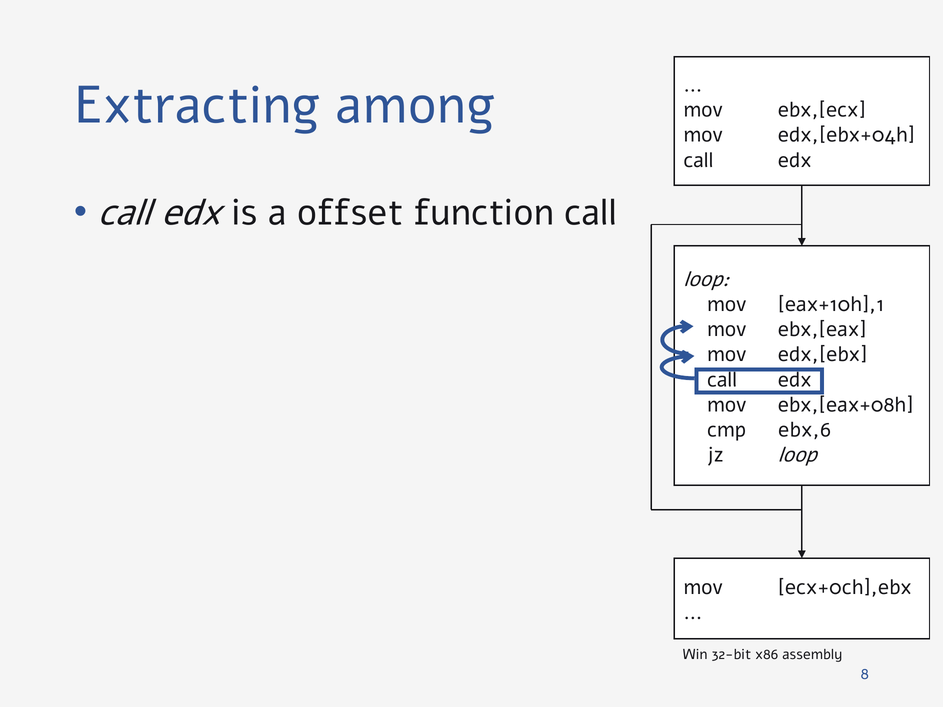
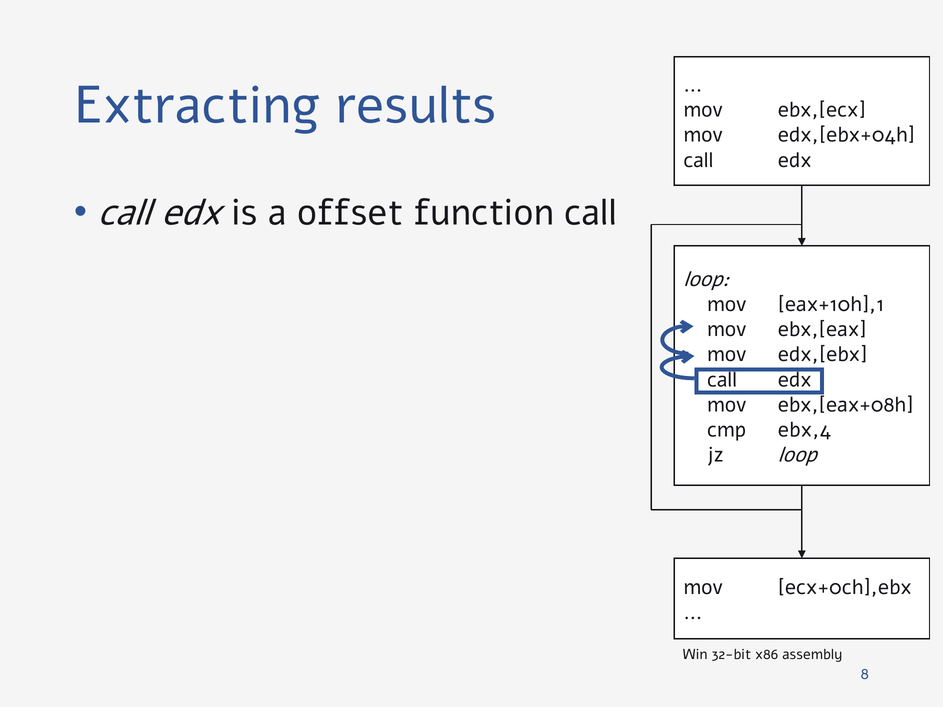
among: among -> results (416, 106)
ebx,6: ebx,6 -> ebx,4 (805, 430)
